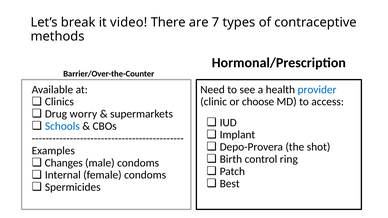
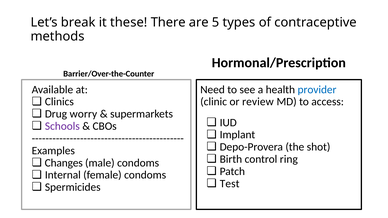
video: video -> these (129, 22)
7: 7 -> 5 (216, 22)
choose: choose -> review (258, 102)
Schools colour: blue -> purple (62, 126)
Best: Best -> Test (230, 184)
